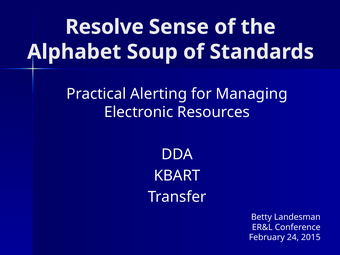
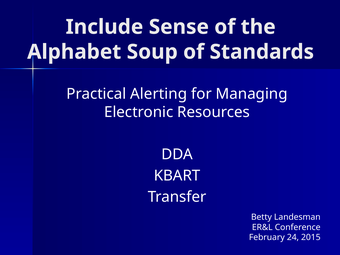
Resolve: Resolve -> Include (104, 27)
